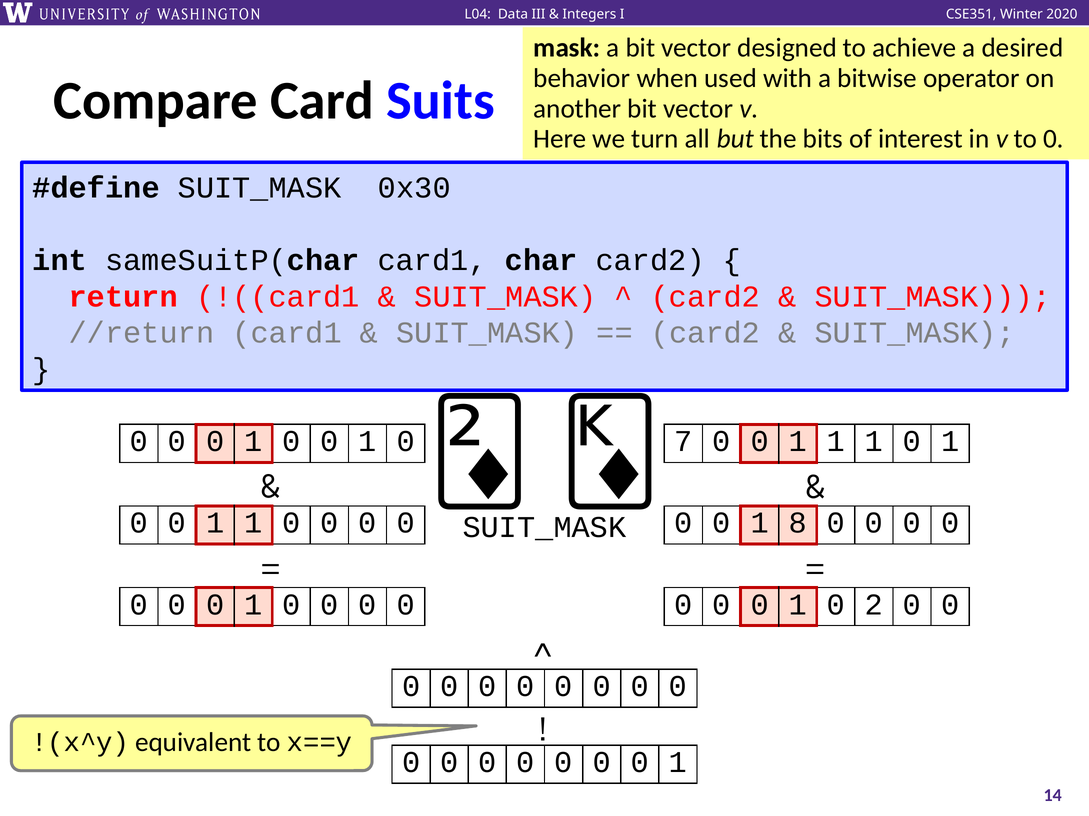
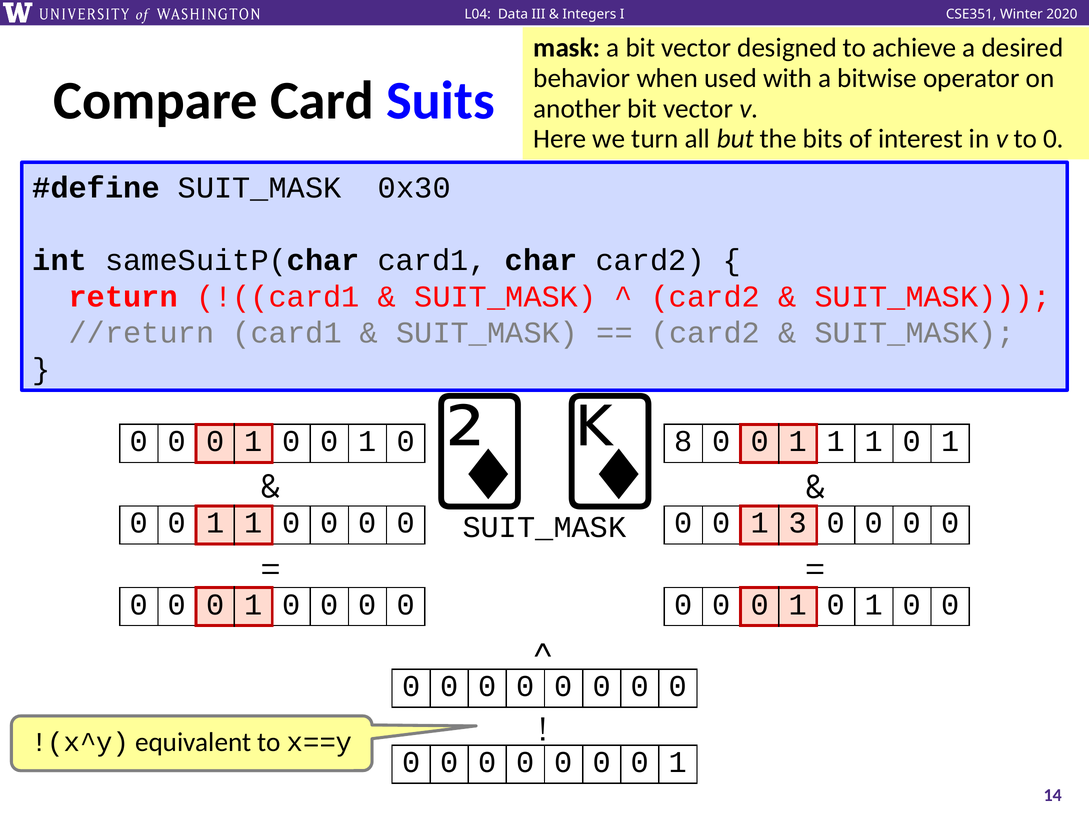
7: 7 -> 8 (683, 442)
8: 8 -> 3 (798, 523)
0 1 0 2: 2 -> 1 (874, 605)
